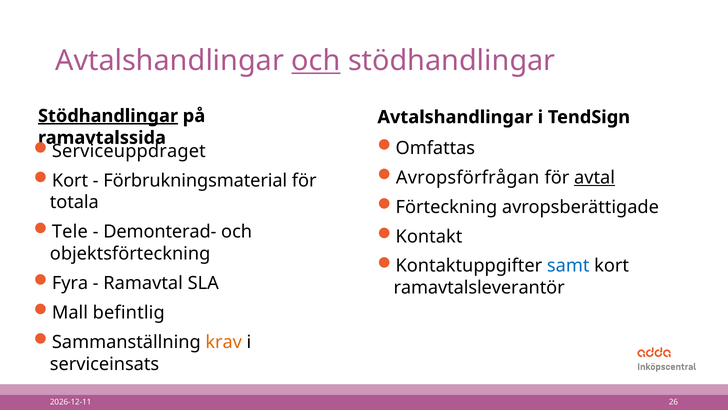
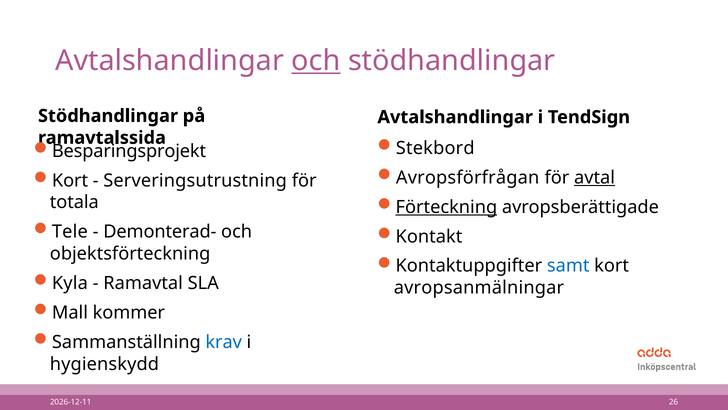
Stödhandlingar underline: present -> none (108, 116)
Omfattas: Omfattas -> Stekbord (435, 148)
Serviceuppdraget: Serviceuppdraget -> Besparingsprojekt (129, 151)
Förbrukningsmaterial: Förbrukningsmaterial -> Serveringsutrustning (195, 180)
Förteckning underline: none -> present (446, 207)
Fyra: Fyra -> Kyla (70, 283)
ramavtalsleverantör: ramavtalsleverantör -> avropsanmälningar (479, 287)
befintlig: befintlig -> kommer (129, 312)
krav colour: orange -> blue (224, 342)
serviceinsats: serviceinsats -> hygienskydd (104, 364)
